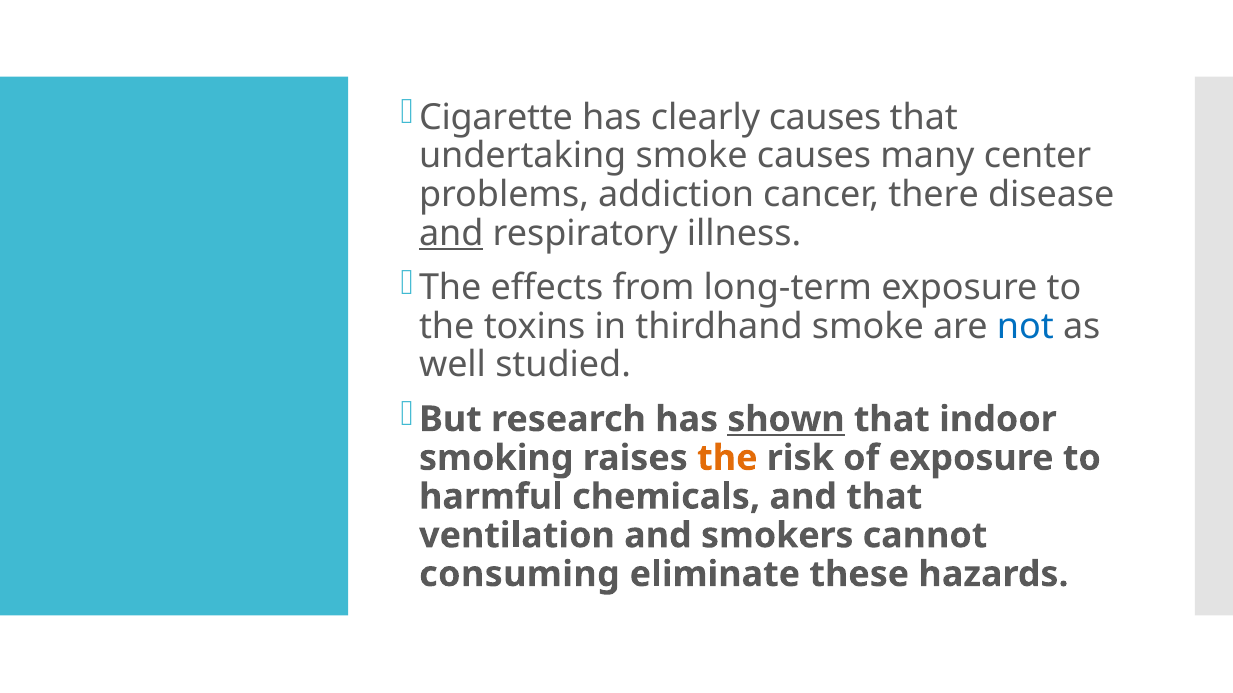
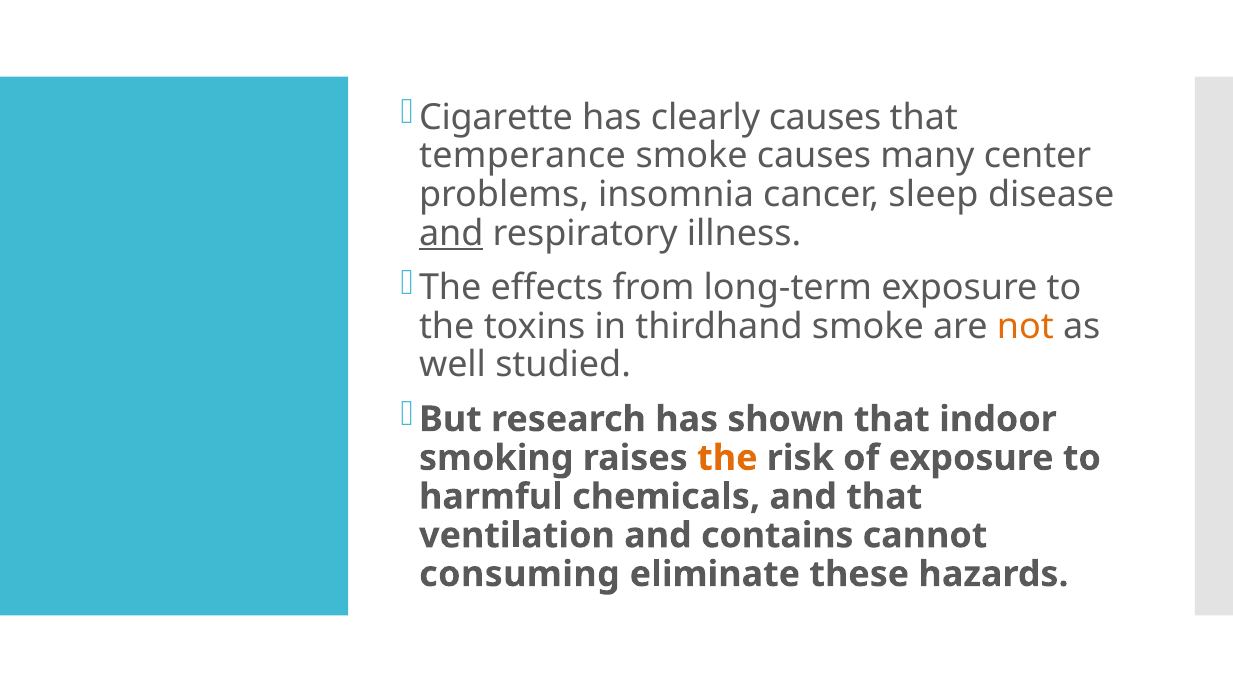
undertaking: undertaking -> temperance (523, 156)
addiction: addiction -> insomnia (676, 195)
there: there -> sleep (933, 195)
not colour: blue -> orange (1025, 327)
shown underline: present -> none (786, 420)
smokers: smokers -> contains (777, 536)
